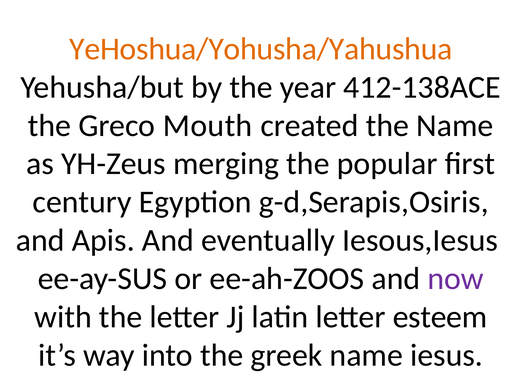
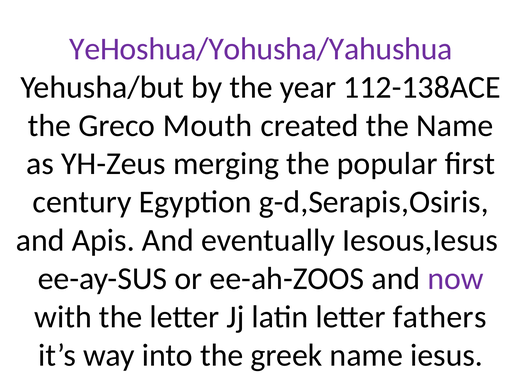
YeHoshua/Yohusha/Yahushua colour: orange -> purple (261, 49)
412-138ACE: 412-138ACE -> 112-138ACE (422, 87)
esteem: esteem -> fathers (440, 317)
